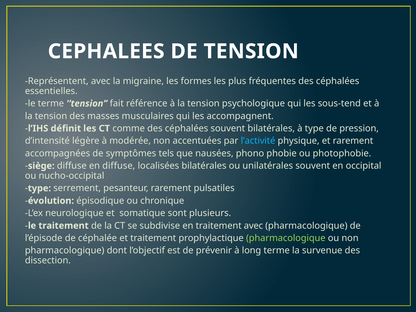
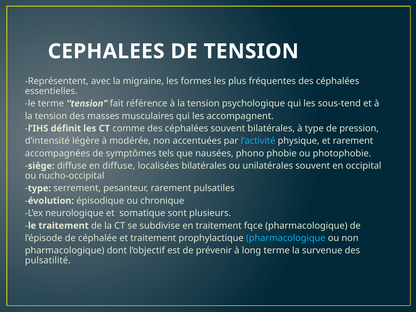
traitement avec: avec -> fqce (253, 226)
pharmacologique colour: light green -> light blue (286, 238)
dissection: dissection -> pulsatilité (48, 261)
